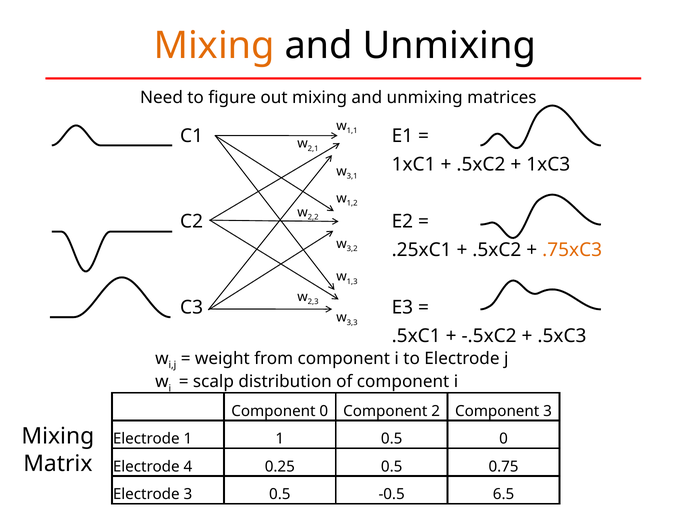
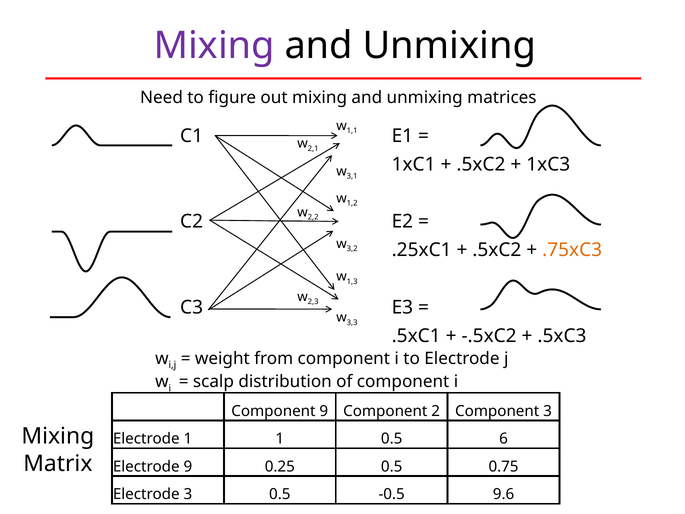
Mixing colour: orange -> purple (214, 45)
Component 0: 0 -> 9 (324, 411)
0.5 0: 0 -> 6 (504, 439)
Electrode 4: 4 -> 9 (188, 466)
6.5: 6.5 -> 9.6 (504, 494)
